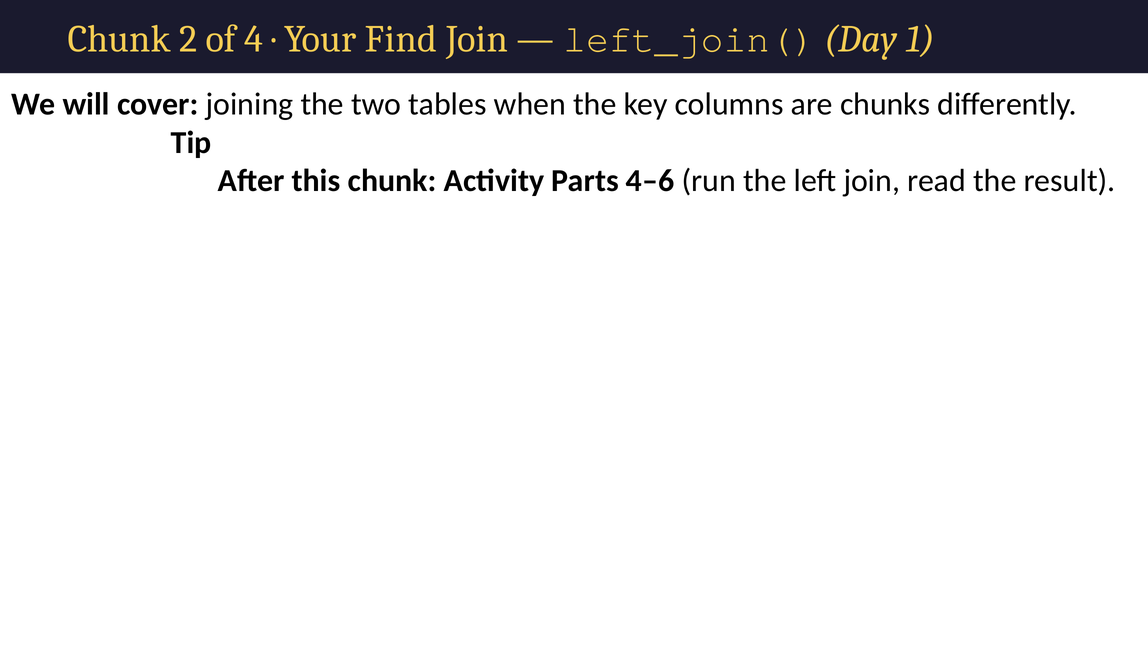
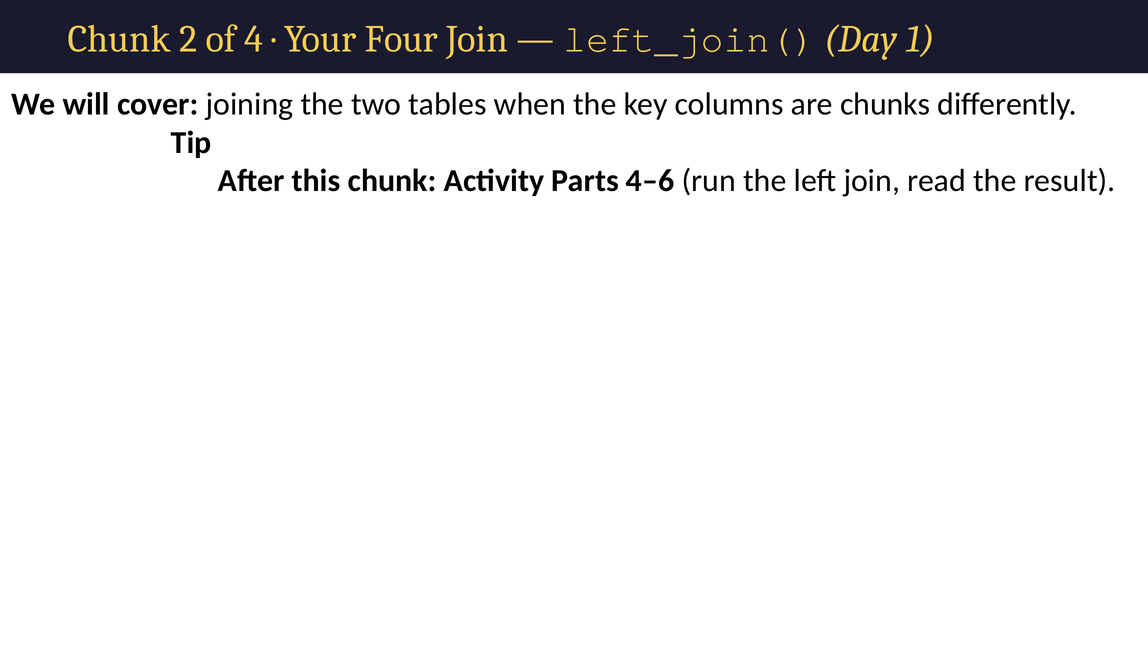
Find: Find -> Four (401, 39)
